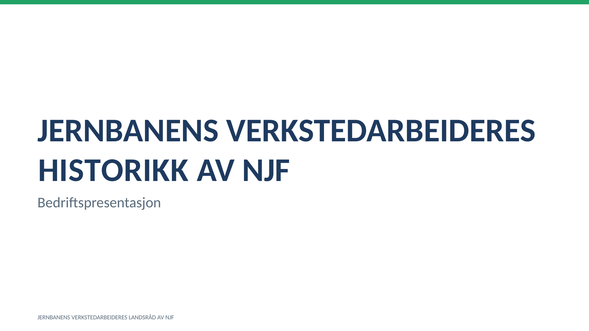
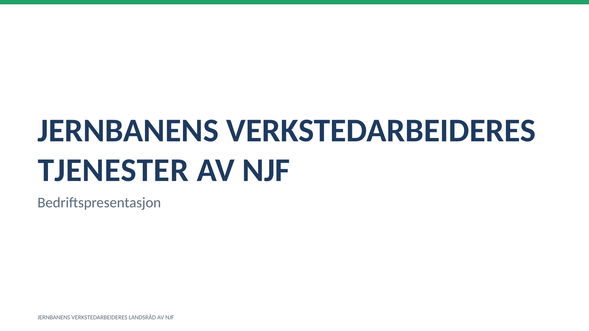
HISTORIKK: HISTORIKK -> TJENESTER (113, 170)
